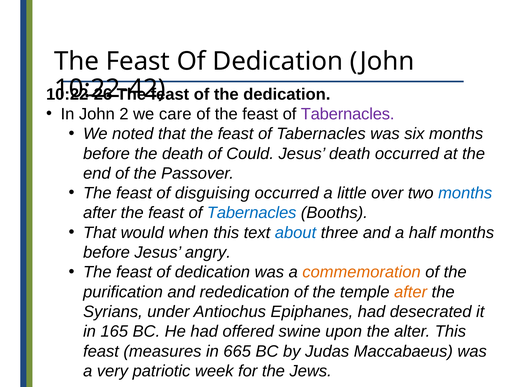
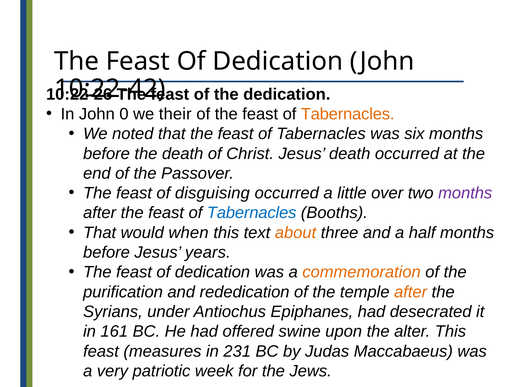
2: 2 -> 0 (124, 114)
care: care -> their (175, 114)
Tabernacles colour: purple -> orange (348, 114)
Could: Could -> Christ (250, 154)
months colour: blue -> purple (465, 193)
about colour: blue -> orange (296, 233)
angry: angry -> years (208, 253)
165: 165 -> 161 (114, 332)
665: 665 -> 231 (237, 352)
